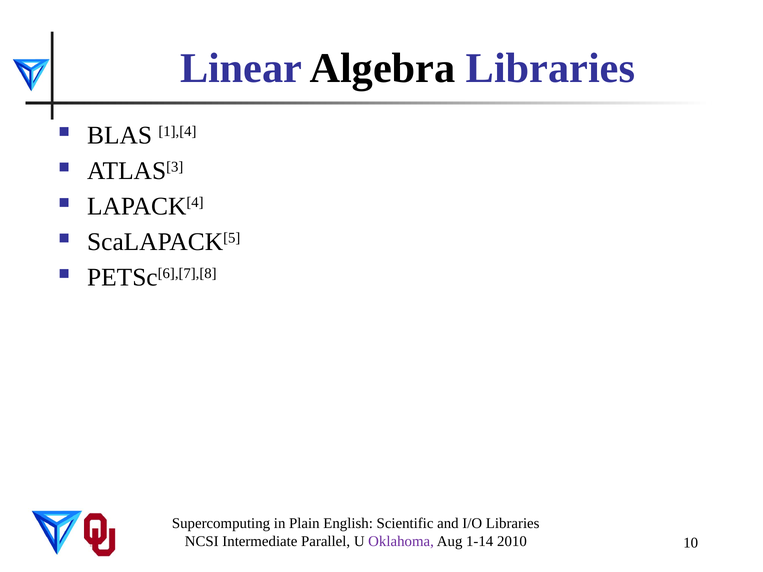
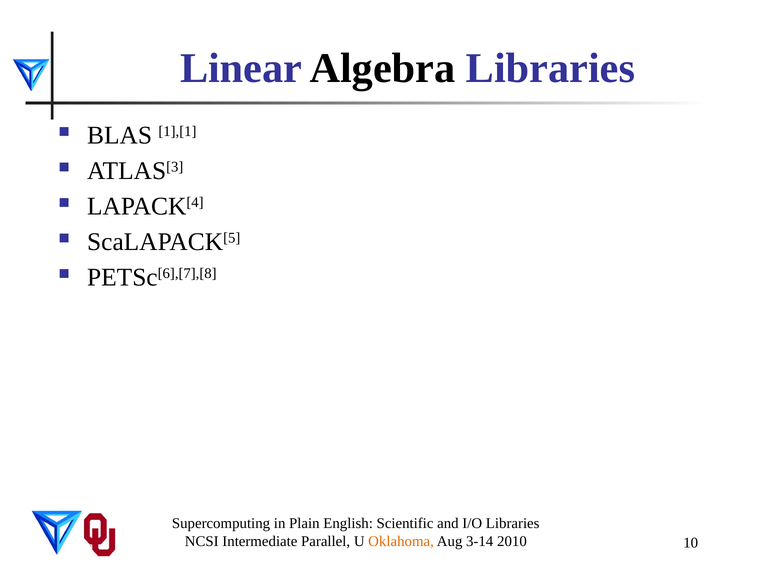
1],[4: 1],[4 -> 1],[1 (177, 131)
Oklahoma colour: purple -> orange (401, 541)
1-14: 1-14 -> 3-14 (480, 541)
